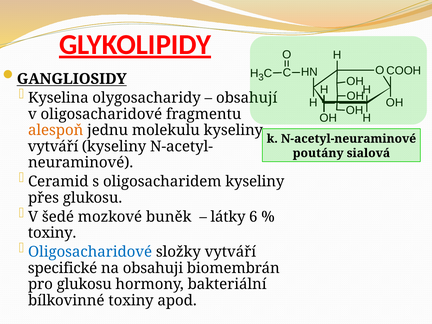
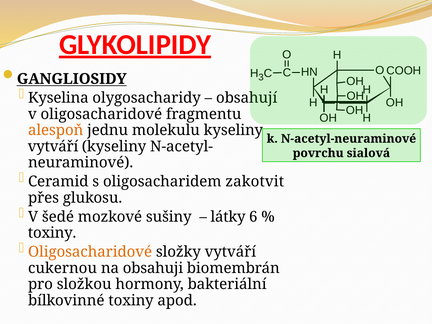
poutány: poutány -> povrchu (318, 153)
oligosacharidem kyseliny: kyseliny -> zakotvit (255, 182)
buněk: buněk -> sušiny (169, 217)
Oligosacharidové colour: blue -> orange (90, 252)
specifické: specifické -> cukernou (62, 268)
pro glukosu: glukosu -> složkou (84, 284)
